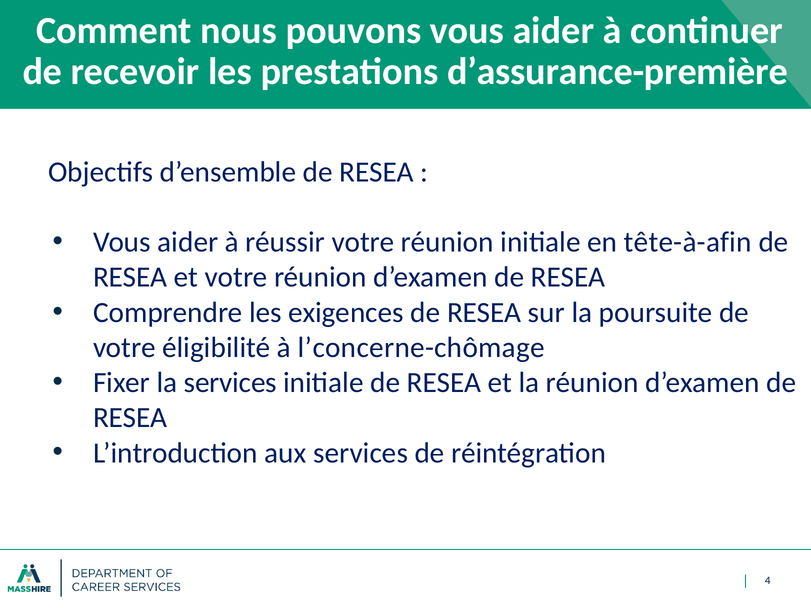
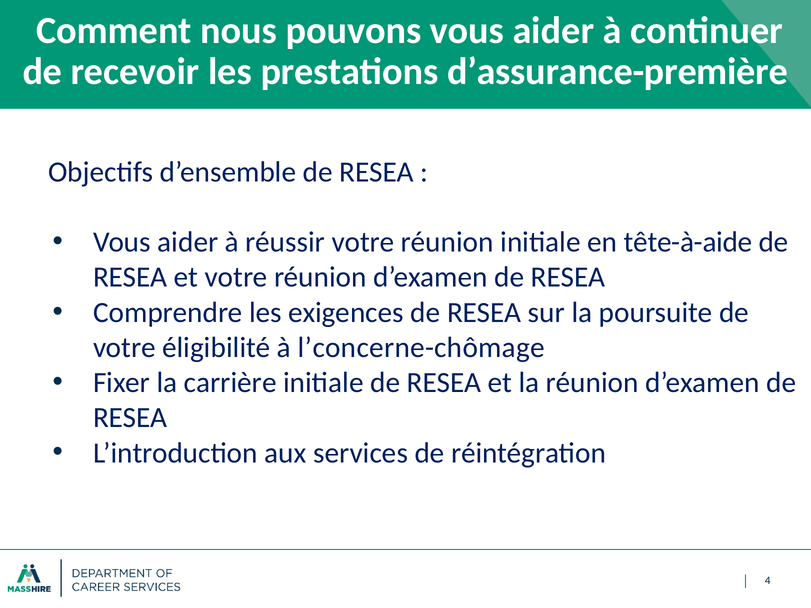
tête-à-afin: tête-à-afin -> tête-à-aide (688, 242)
la services: services -> carrière (230, 383)
